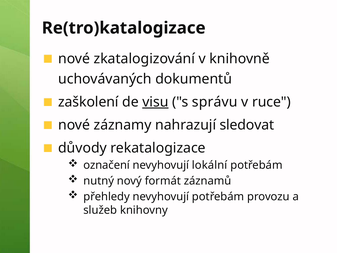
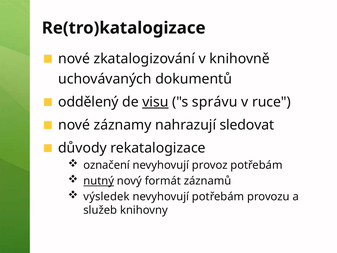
zaškolení: zaškolení -> oddělený (88, 102)
lokální: lokální -> provoz (210, 165)
nutný underline: none -> present (99, 181)
přehledy: přehledy -> výsledek (107, 197)
